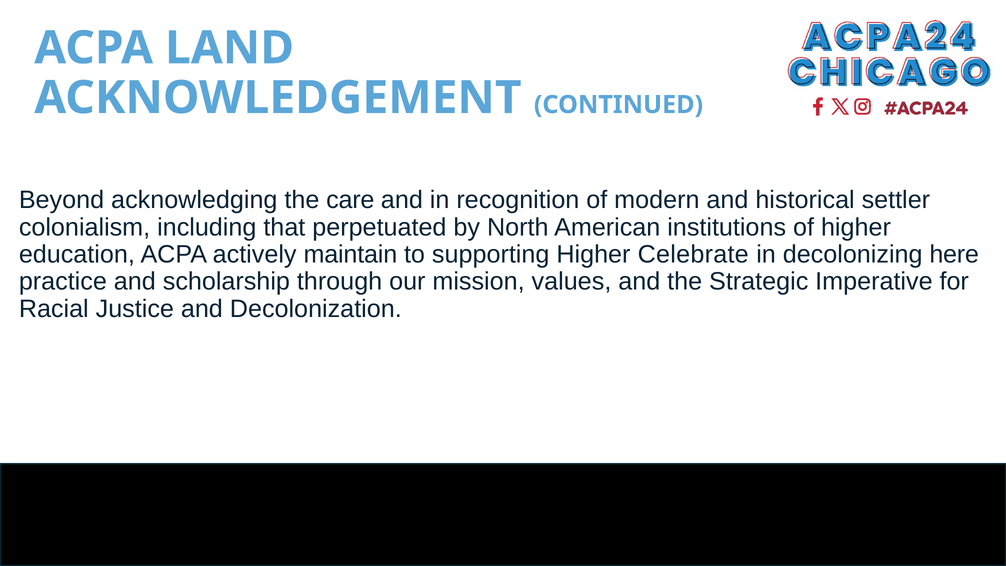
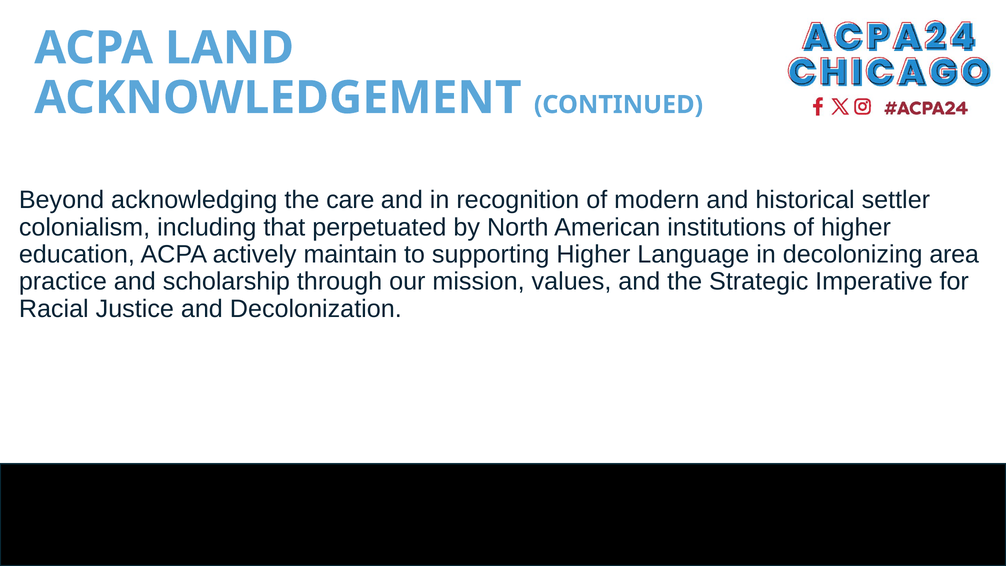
Celebrate: Celebrate -> Language (693, 254)
here: here -> area (954, 254)
